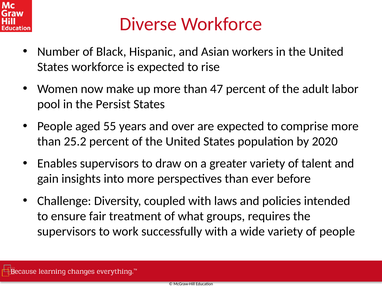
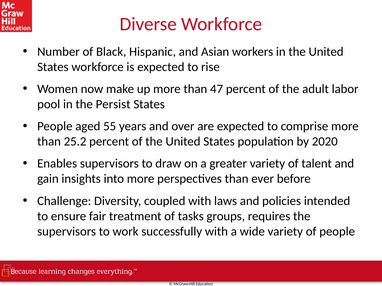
what: what -> tasks (191, 216)
